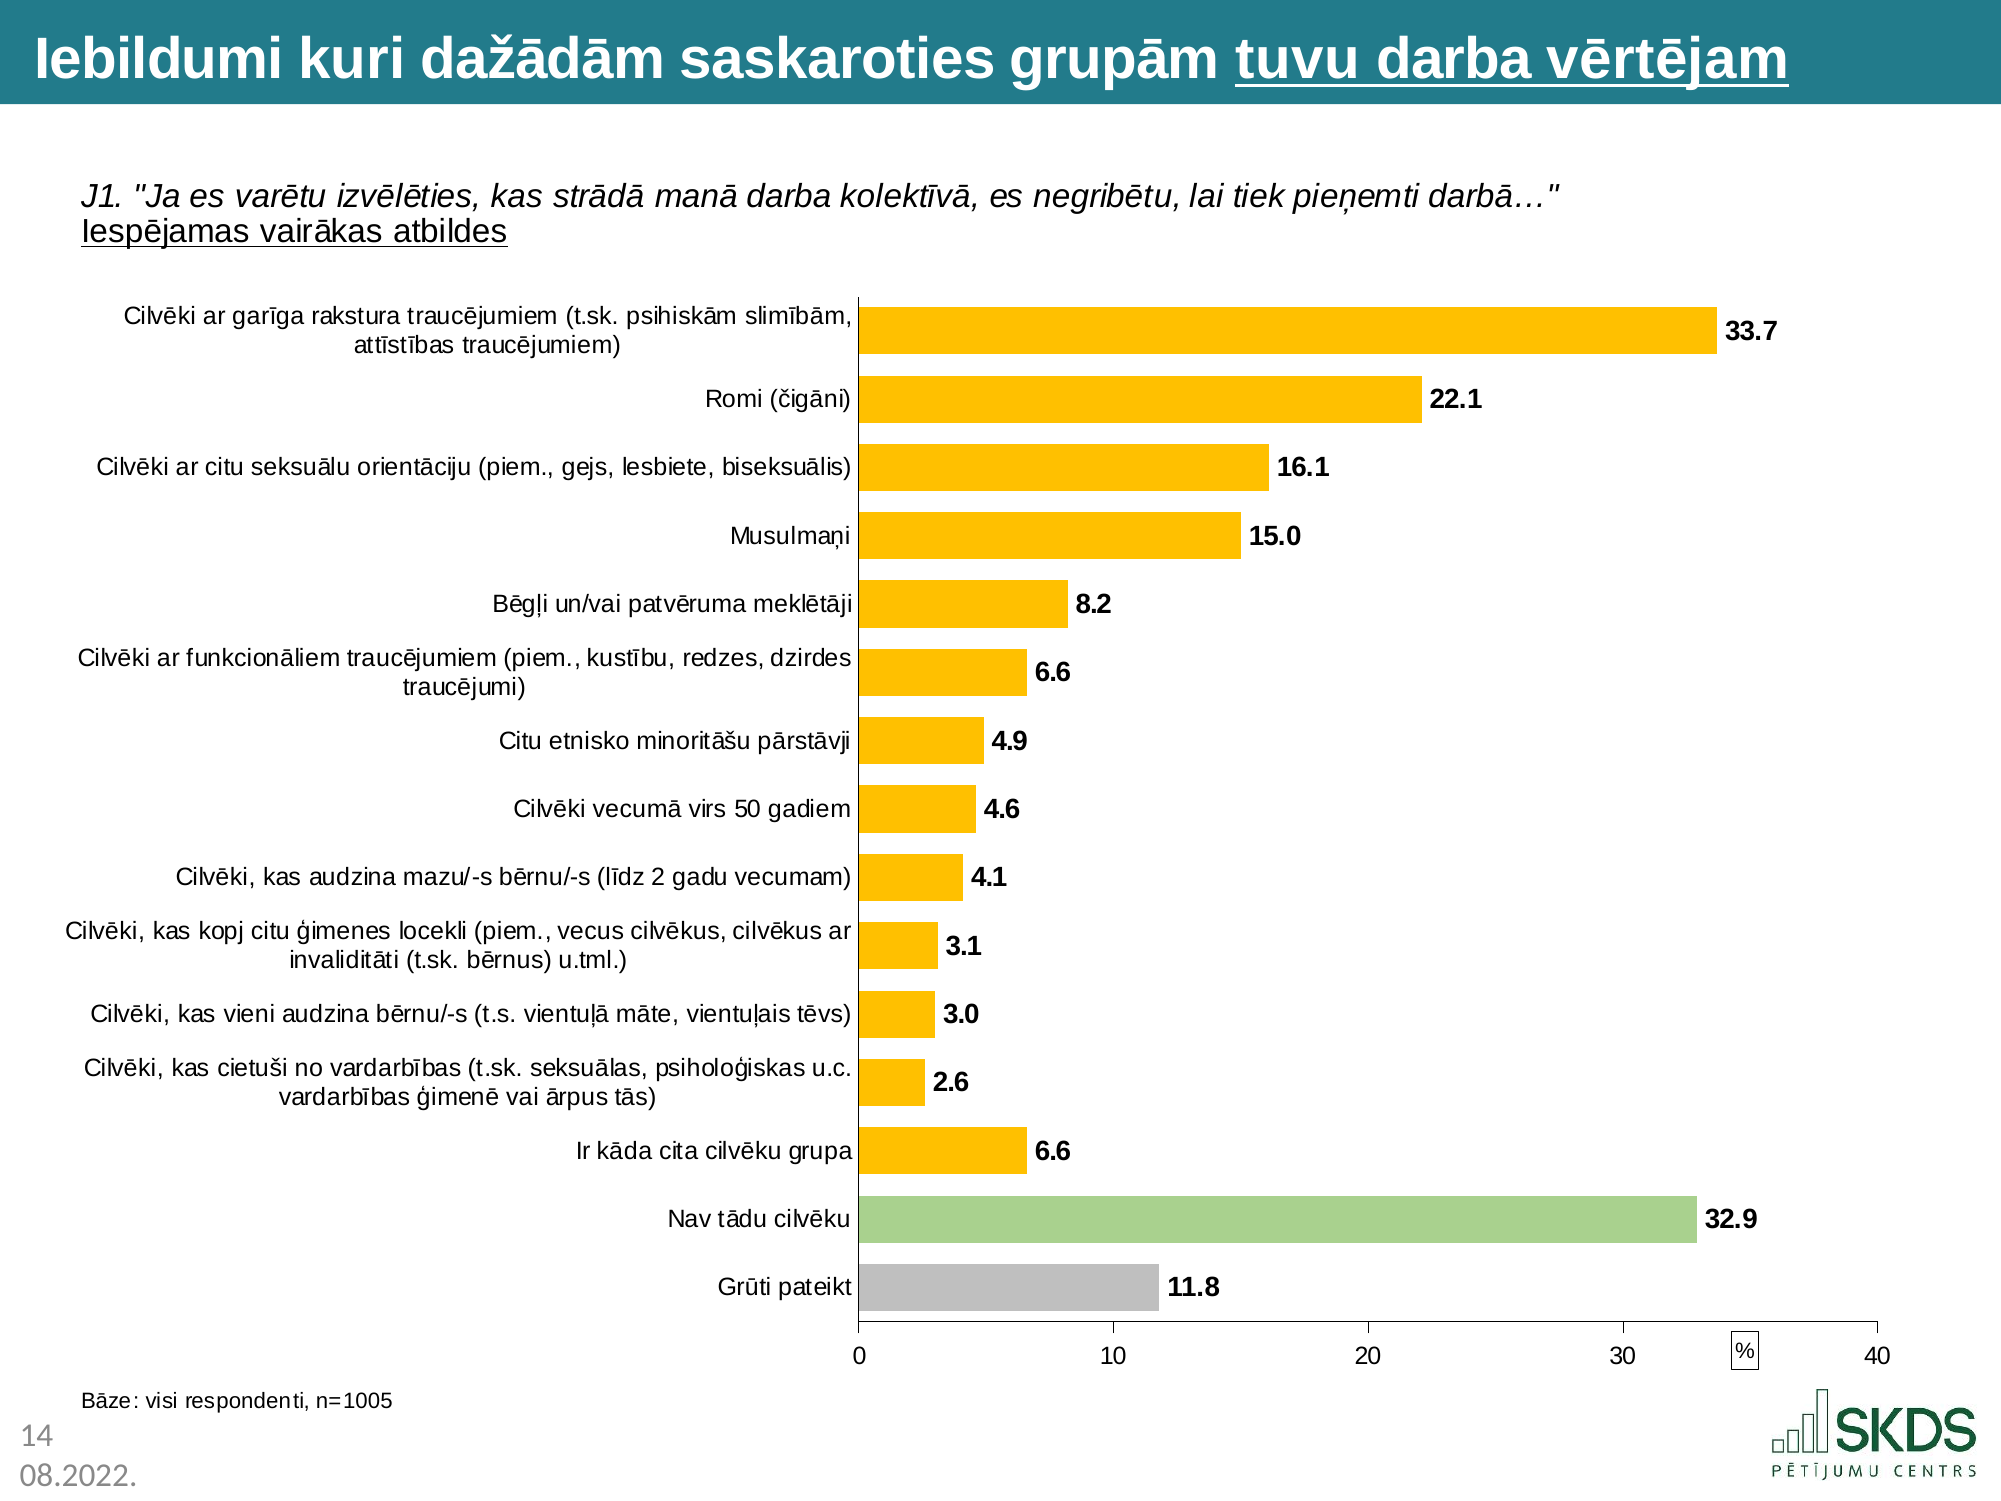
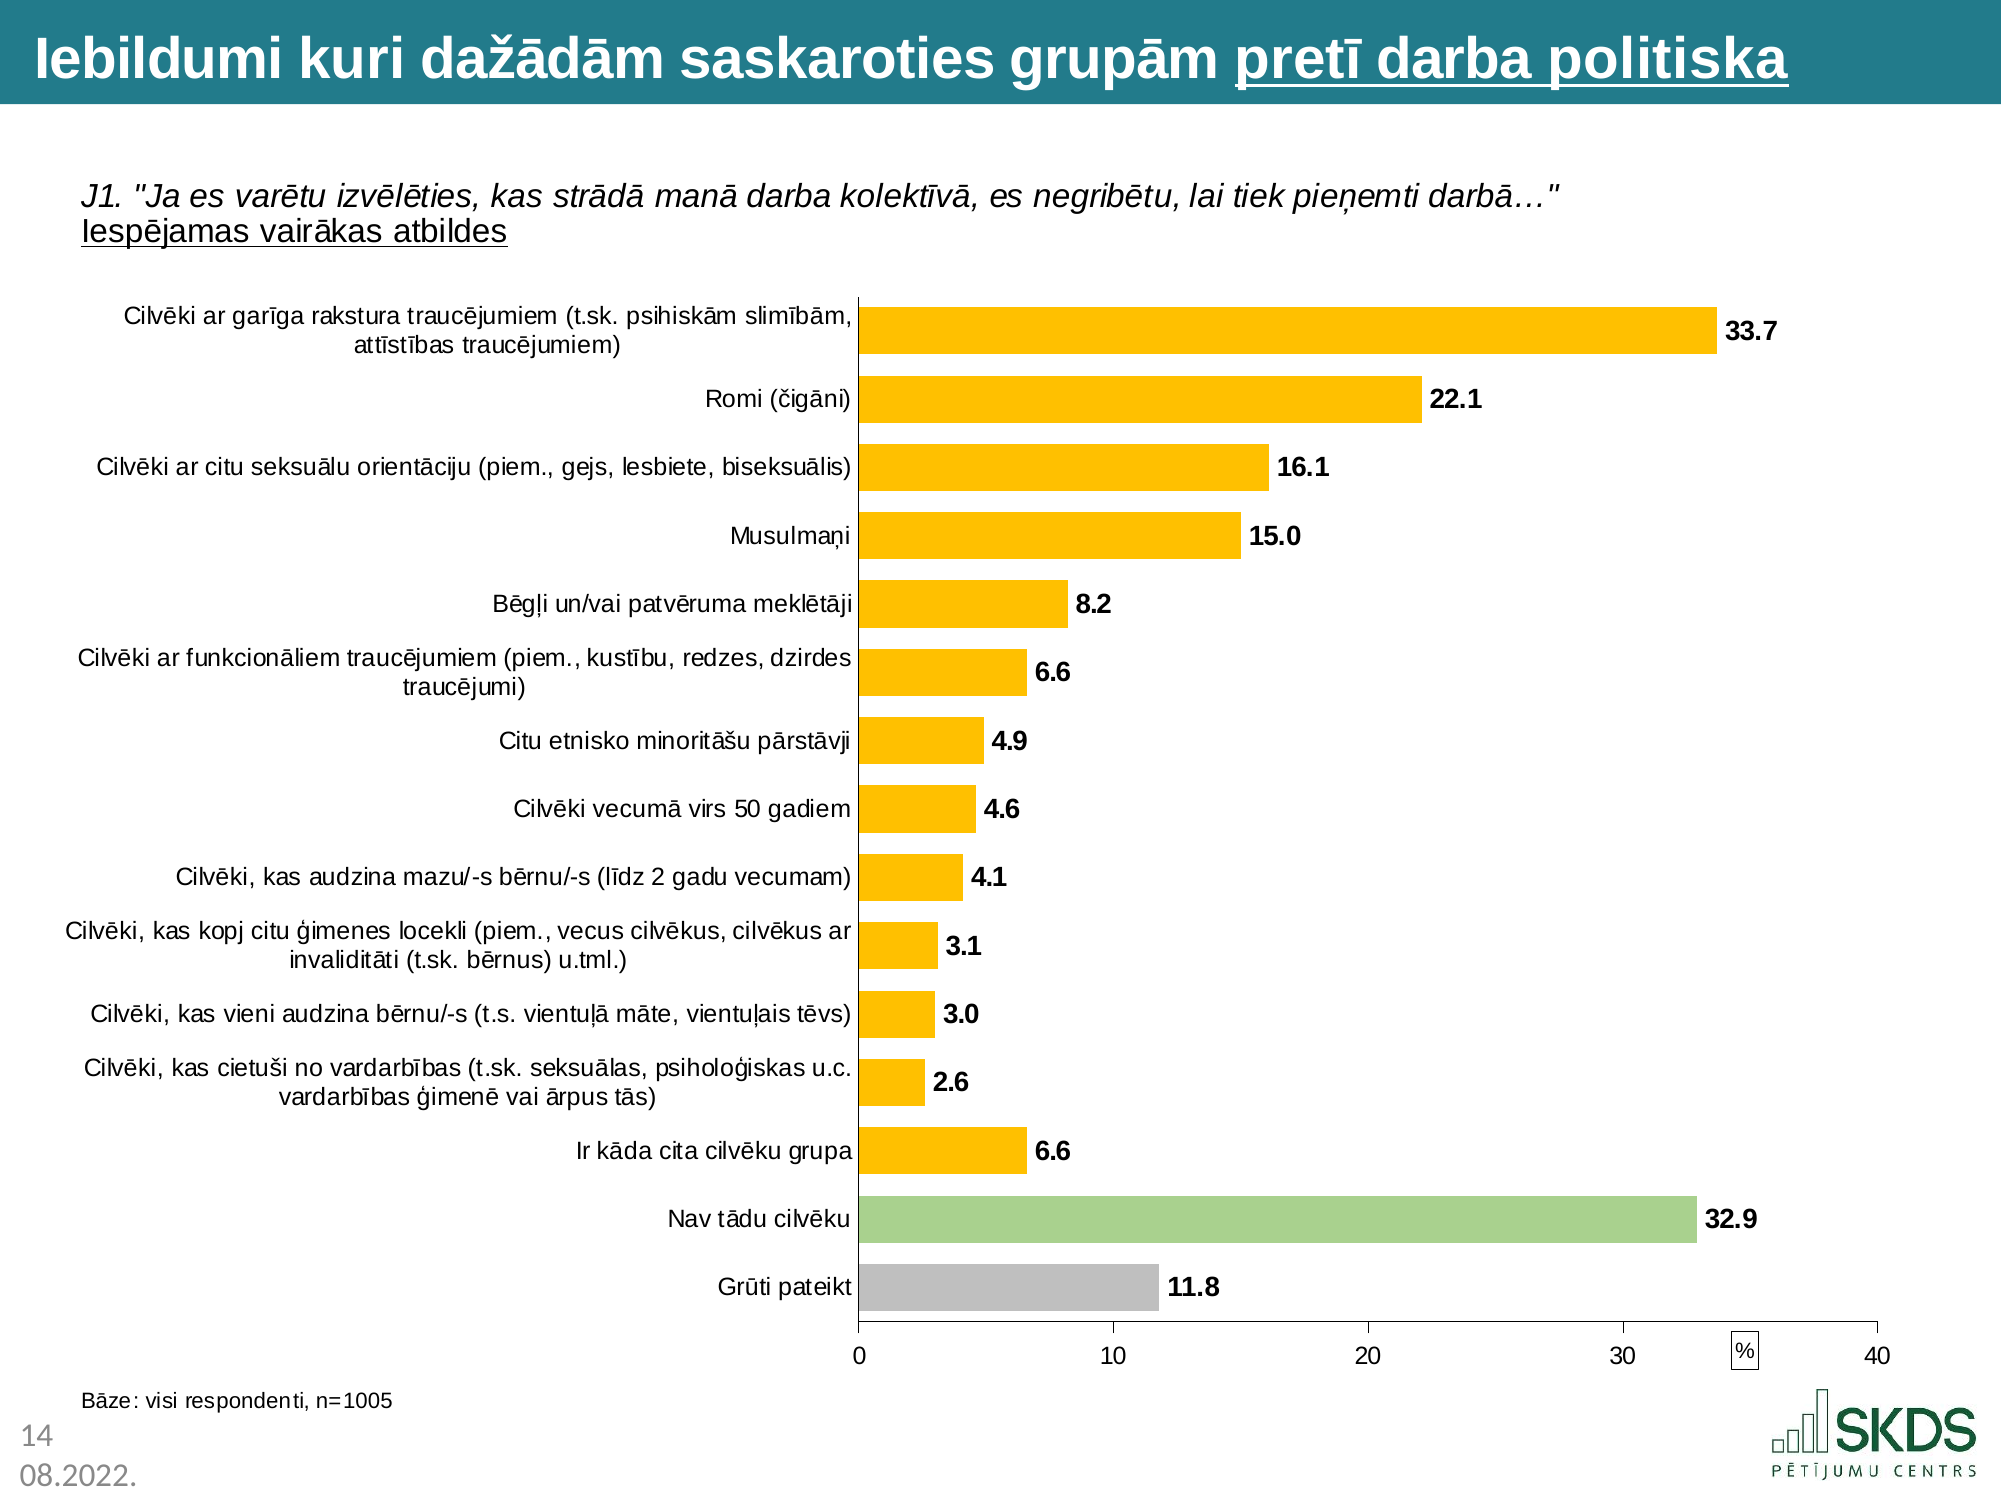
tuvu: tuvu -> pretī (1298, 60)
vērtējam: vērtējam -> politiska (1668, 60)
